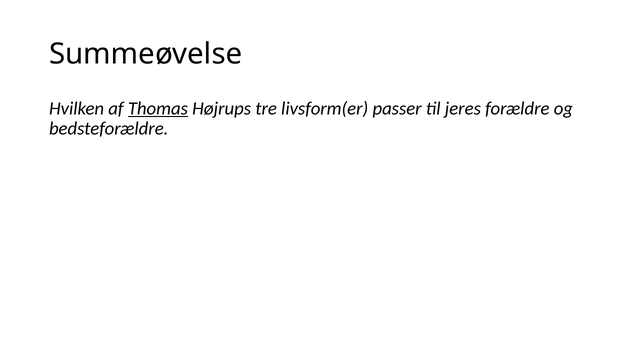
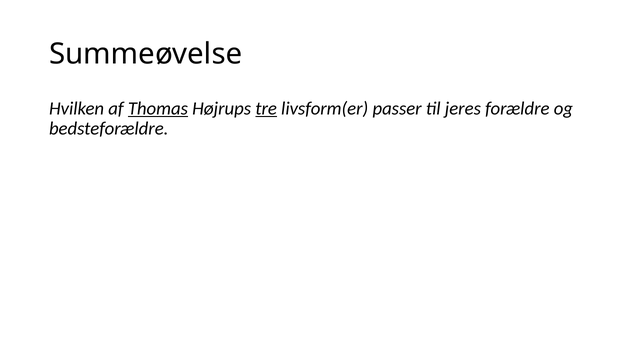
tre underline: none -> present (266, 109)
